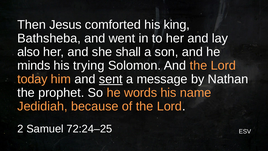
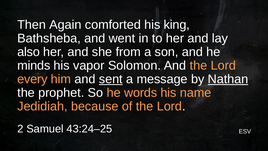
Jesus: Jesus -> Again (65, 25)
shall: shall -> from (128, 52)
trying: trying -> vapor (89, 65)
today: today -> every (32, 79)
Nathan underline: none -> present (228, 79)
72:24–25: 72:24–25 -> 43:24–25 (89, 129)
